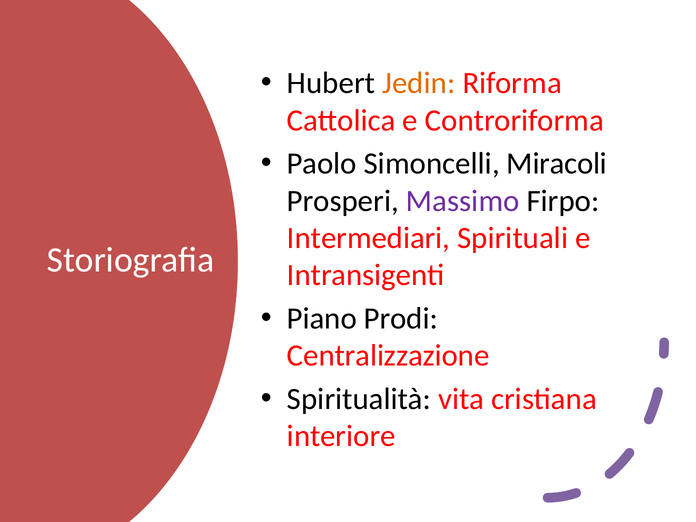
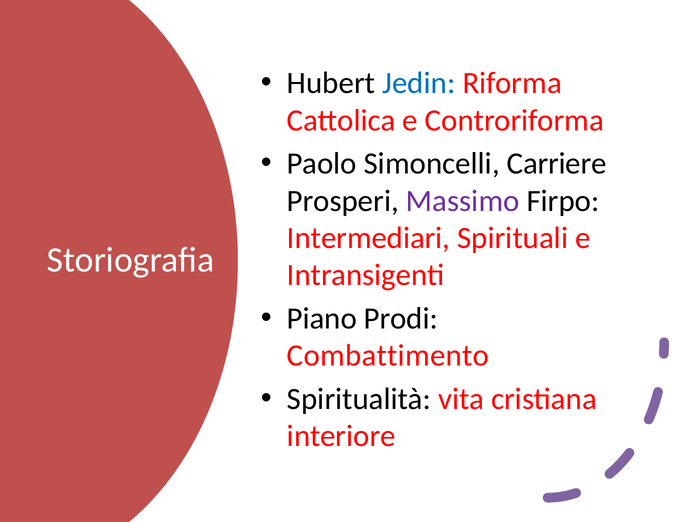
Jedin colour: orange -> blue (419, 83)
Miracoli: Miracoli -> Carriere (557, 164)
Centralizzazione: Centralizzazione -> Combattimento (388, 356)
